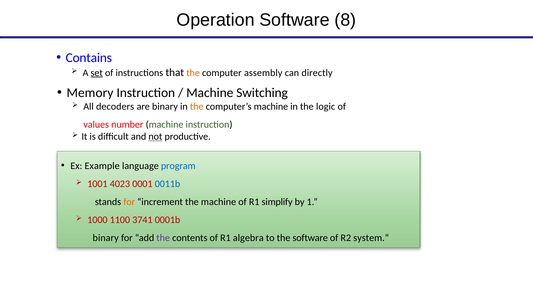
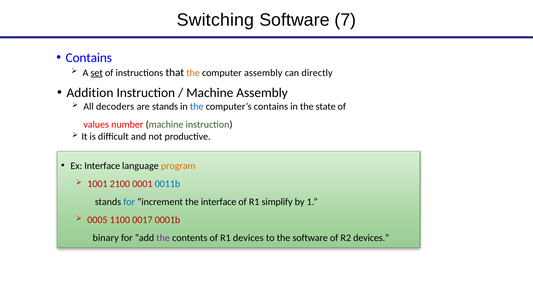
Operation: Operation -> Switching (215, 20)
8: 8 -> 7 (345, 20)
Memory: Memory -> Addition (90, 93)
Machine Switching: Switching -> Assembly (262, 93)
are binary: binary -> stands (165, 106)
the colour: orange -> blue (197, 106)
computer’s machine: machine -> contains (271, 106)
logic: logic -> state (326, 106)
not underline: present -> none (155, 136)
Ex Example: Example -> Interface (102, 166)
program colour: blue -> orange (178, 166)
4023: 4023 -> 2100 (120, 184)
for colour: orange -> blue (129, 202)
the machine: machine -> interface (219, 202)
1000: 1000 -> 0005 (97, 220)
3741: 3741 -> 0017 (142, 220)
R1 algebra: algebra -> devices (248, 238)
R2 system: system -> devices (371, 238)
